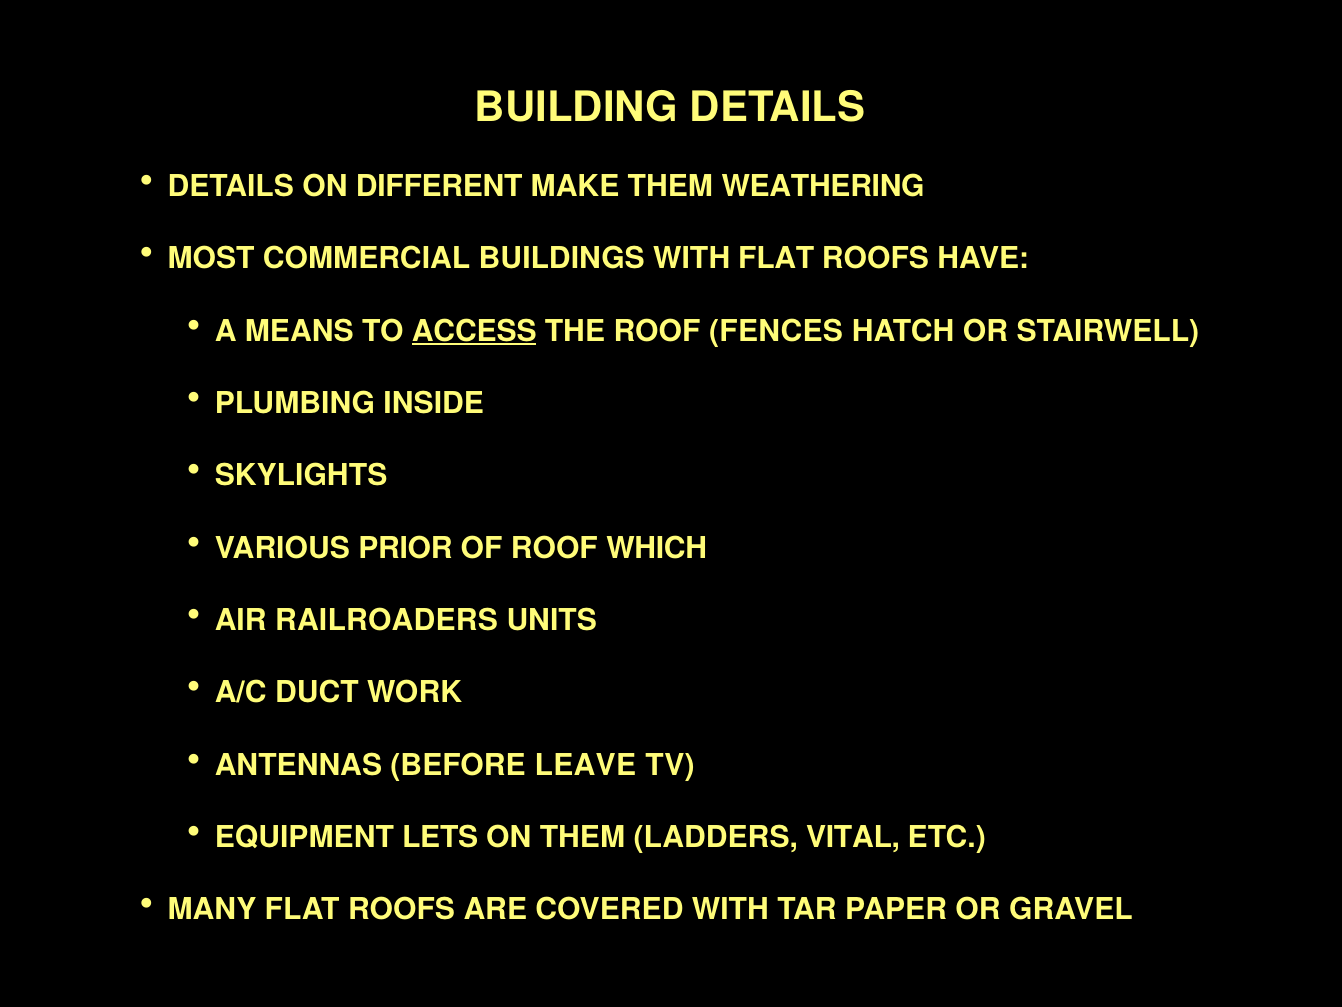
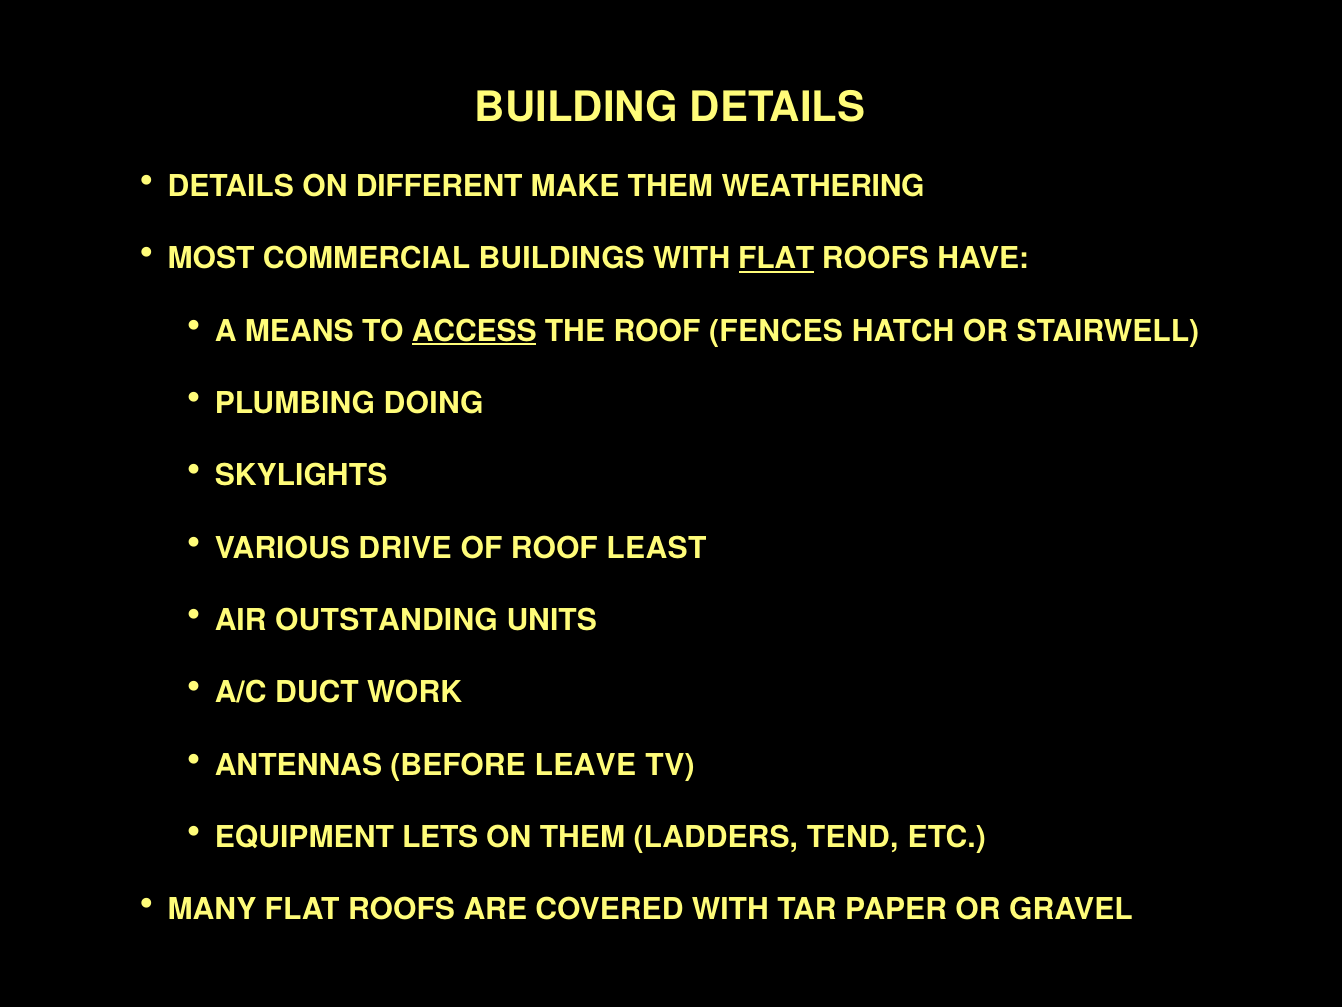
FLAT underline: none -> present (776, 259)
INSIDE: INSIDE -> DOING (434, 403)
PRIOR: PRIOR -> DRIVE (405, 548)
WHICH: WHICH -> LEAST (656, 548)
RAILROADERS: RAILROADERS -> OUTSTANDING (387, 620)
VITAL: VITAL -> TEND (853, 837)
